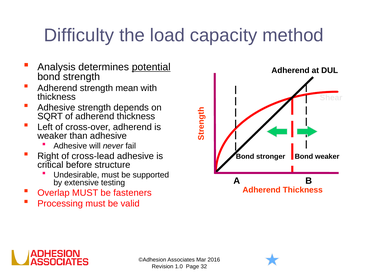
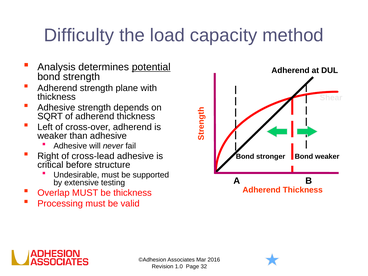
mean: mean -> plane (127, 88)
be fasteners: fasteners -> thickness (133, 193)
